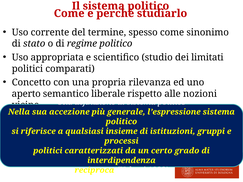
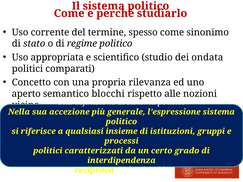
limitati: limitati -> ondata (207, 57)
liberale: liberale -> blocchi (108, 94)
